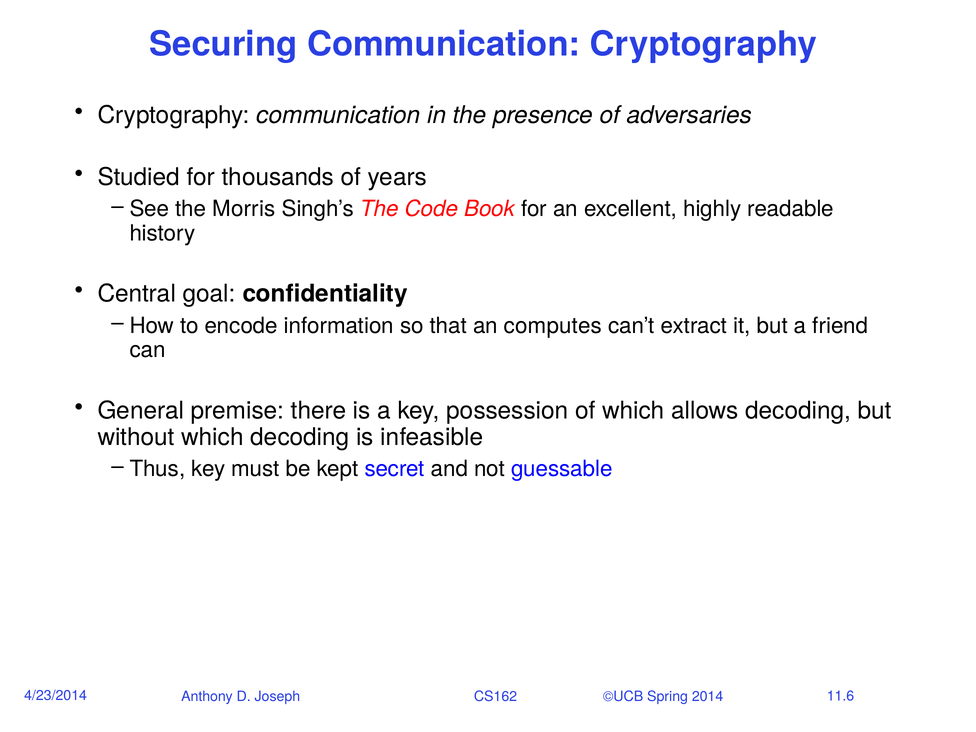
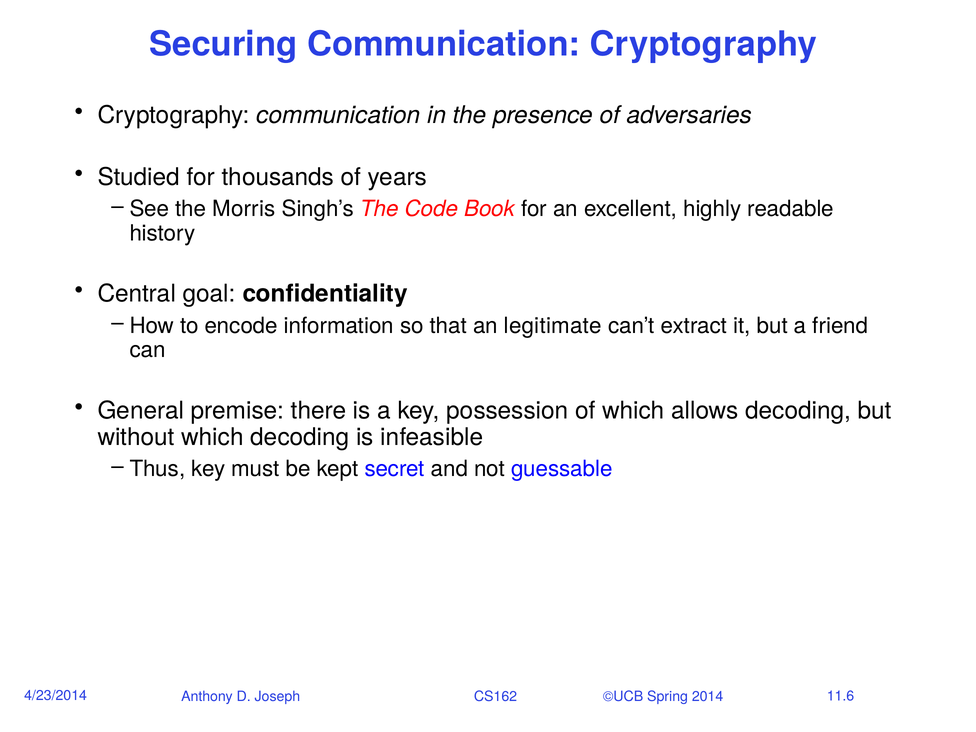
computes: computes -> legitimate (553, 326)
